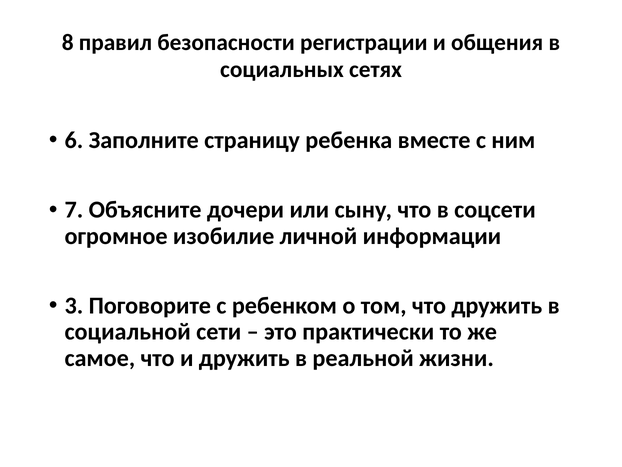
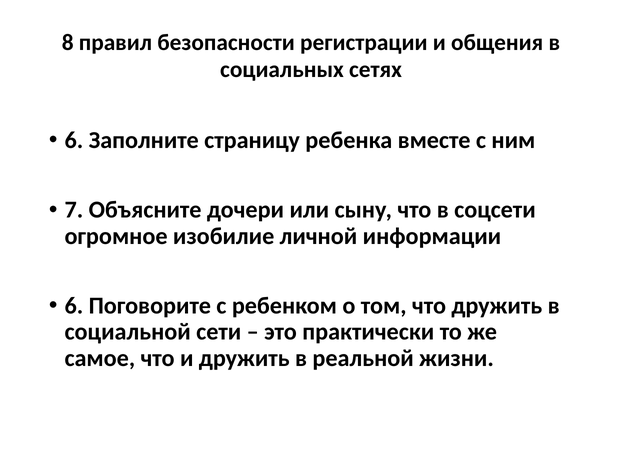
3: 3 -> 6 (74, 305)
